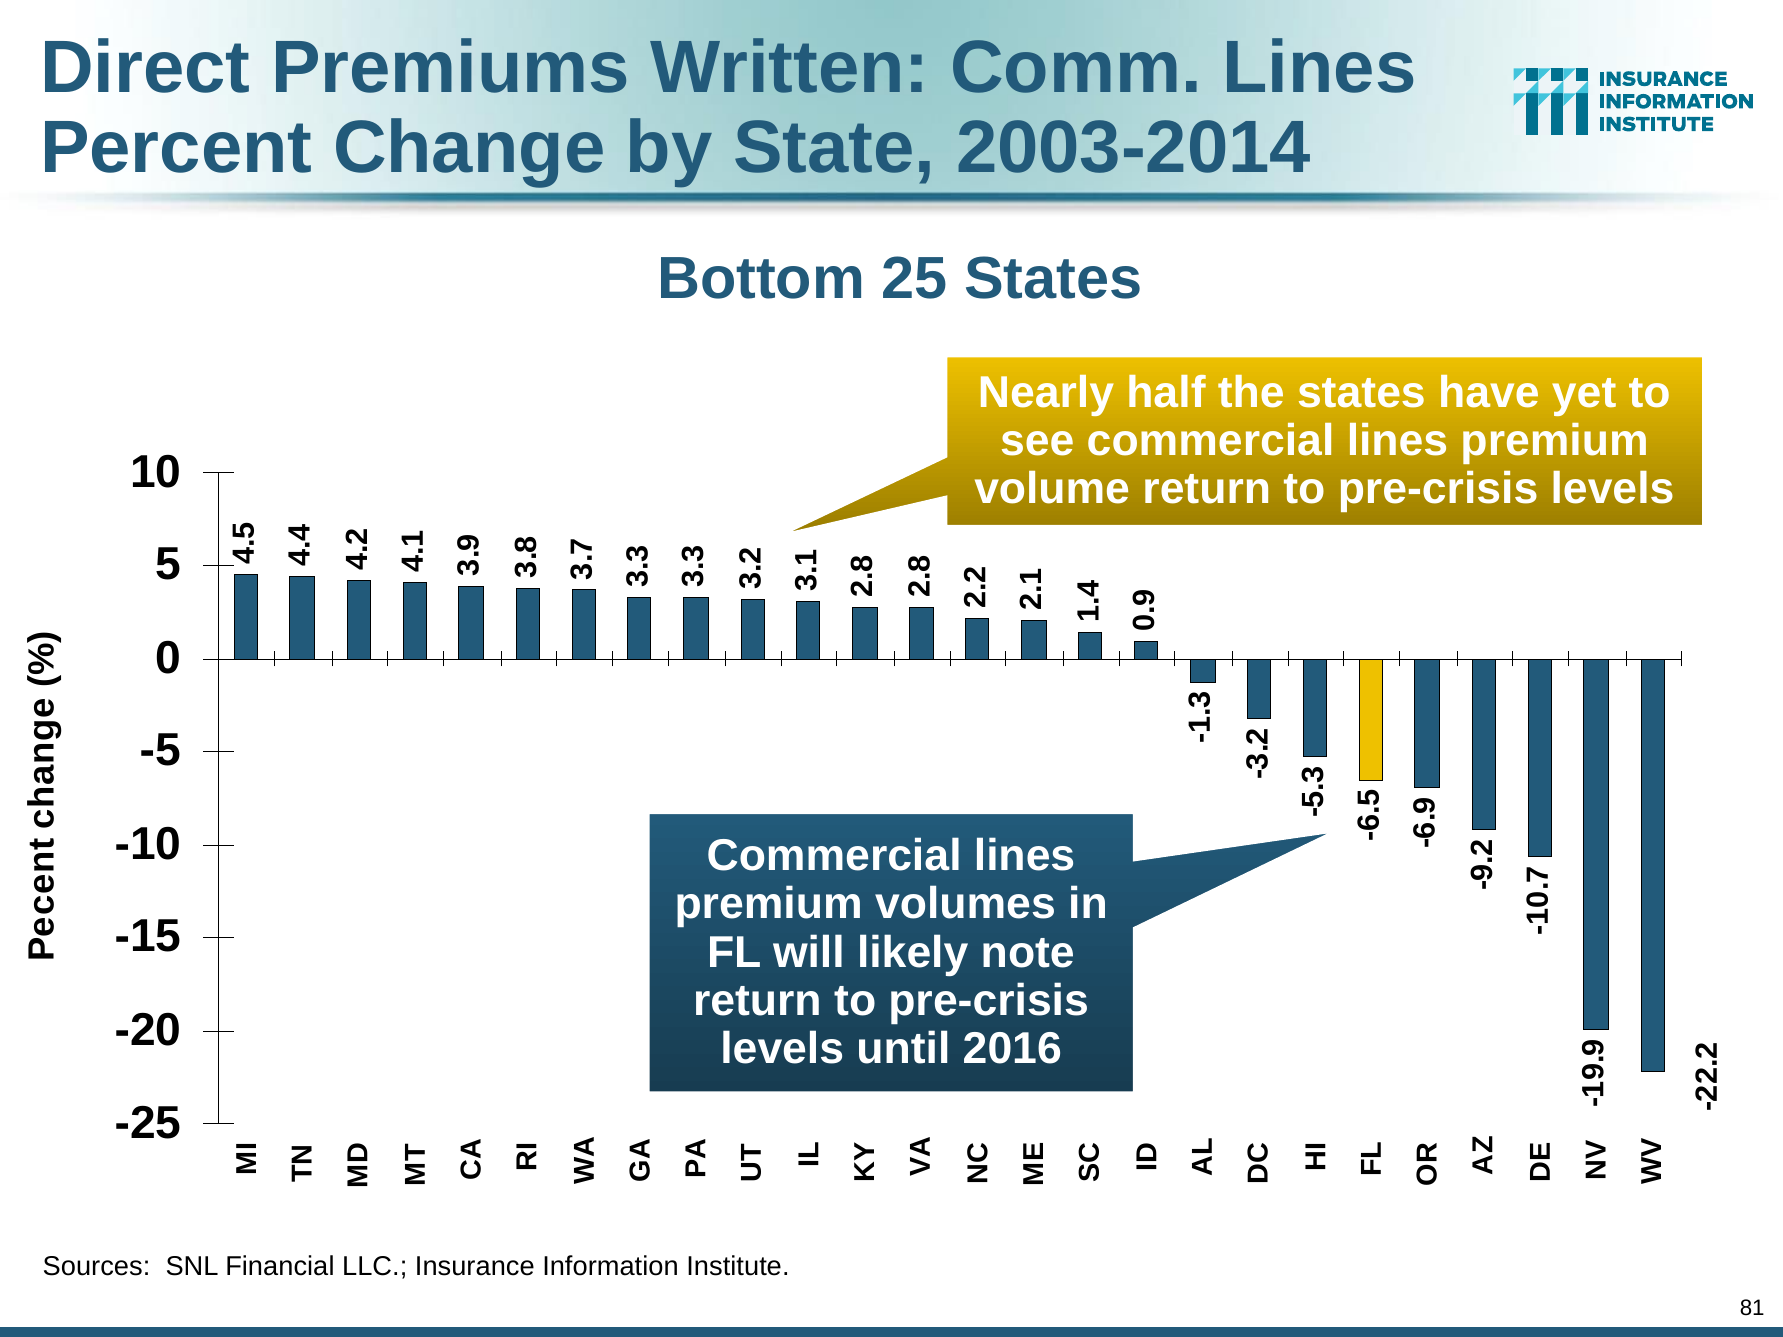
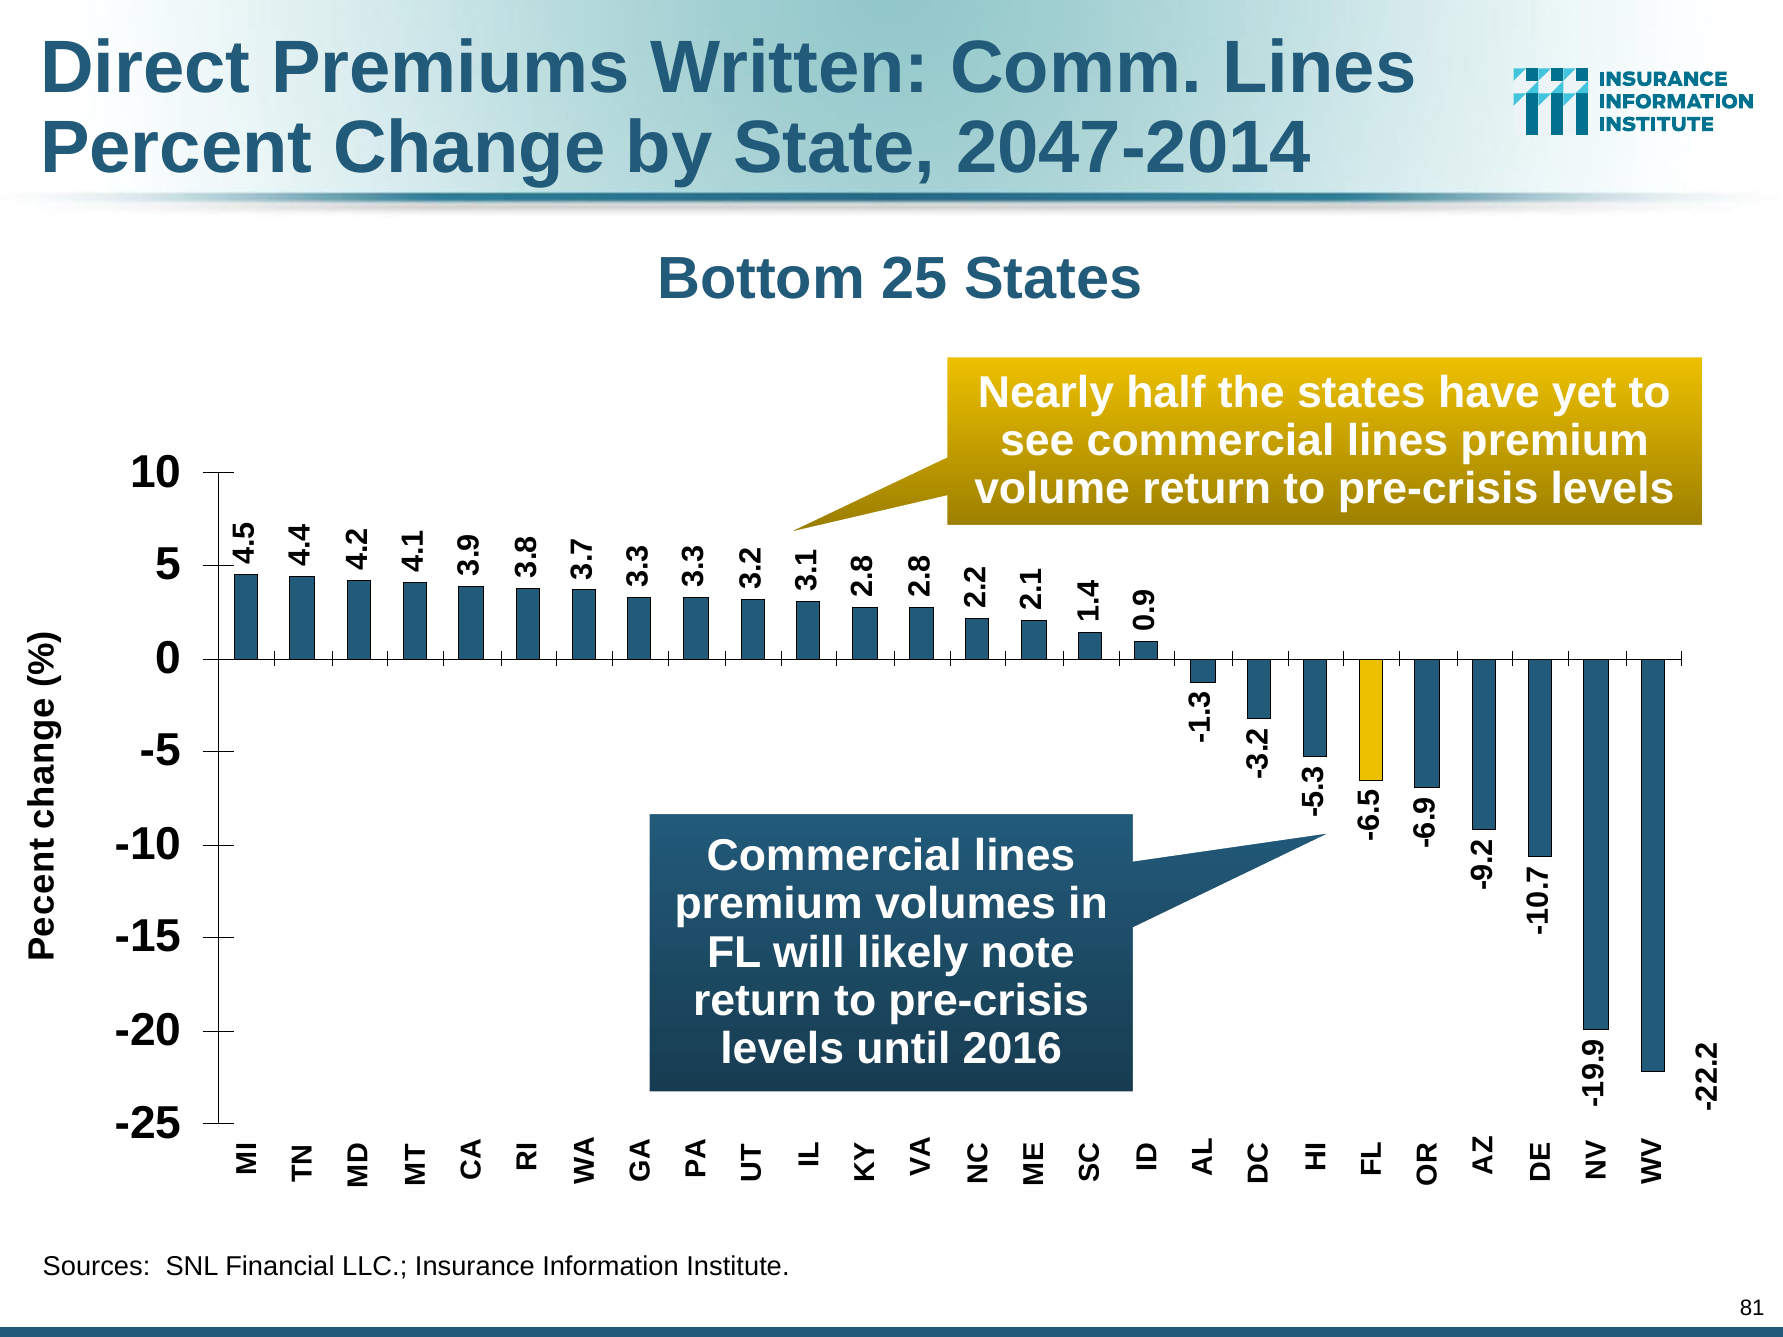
2003-2014: 2003-2014 -> 2047-2014 (1134, 148)
